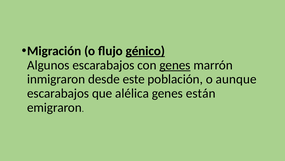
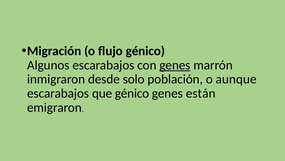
génico underline: present -> none (145, 51)
este: este -> solo (134, 79)
que alélica: alélica -> génico (132, 93)
